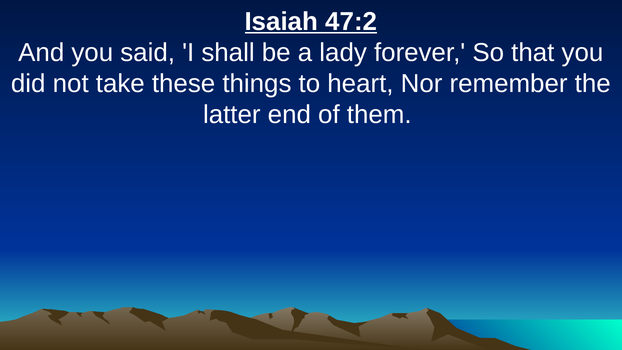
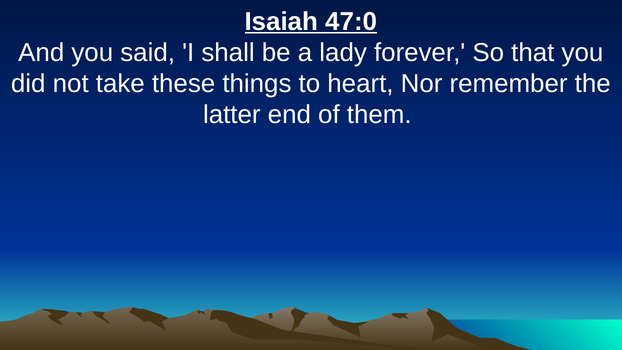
47:2: 47:2 -> 47:0 (351, 21)
